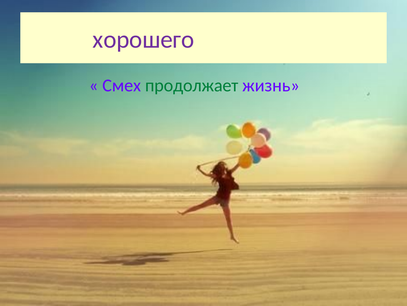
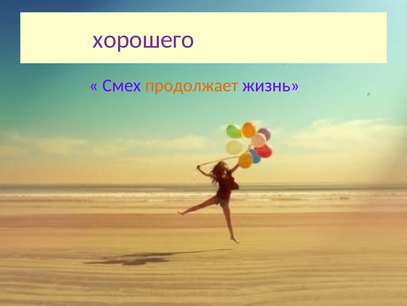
продолжает colour: green -> orange (192, 85)
